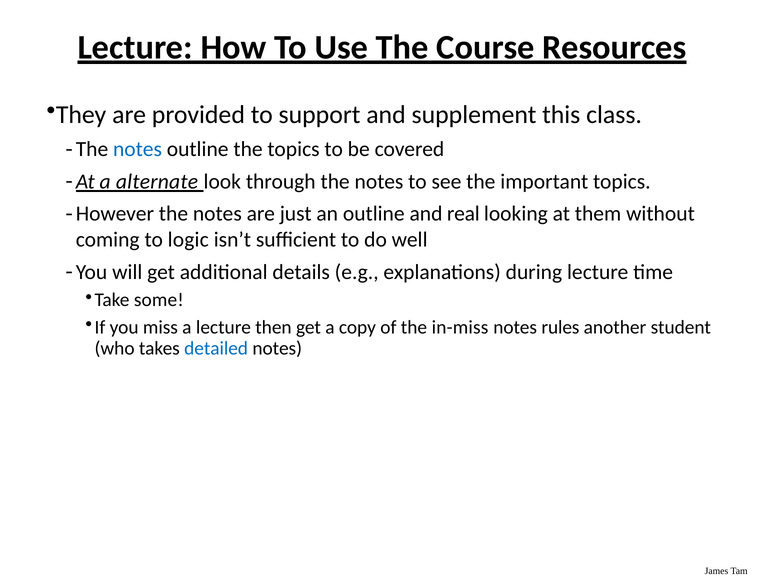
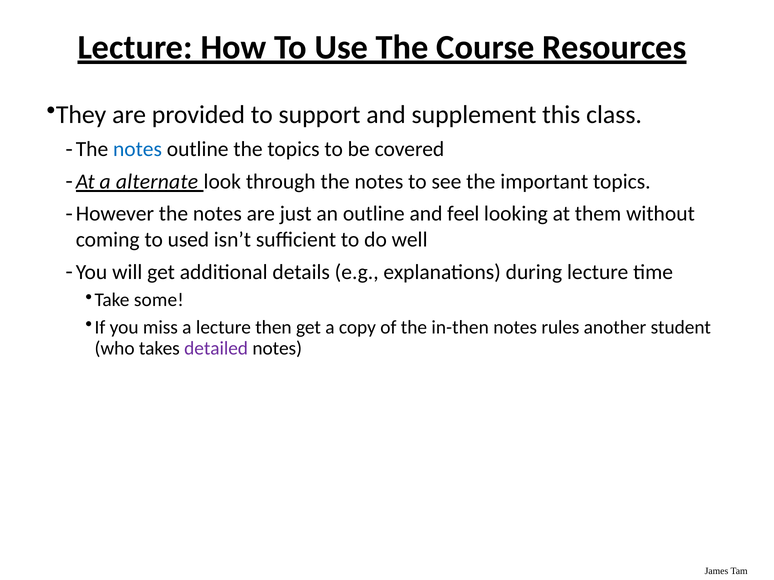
real: real -> feel (463, 214)
logic: logic -> used (188, 240)
in-miss: in-miss -> in-then (460, 328)
detailed colour: blue -> purple (216, 349)
